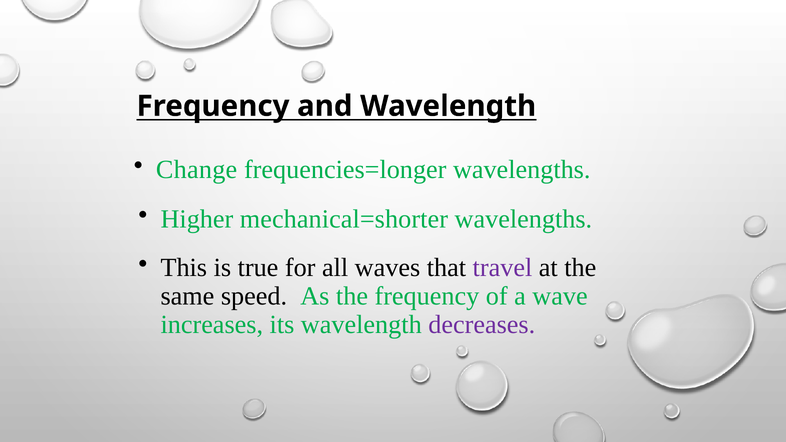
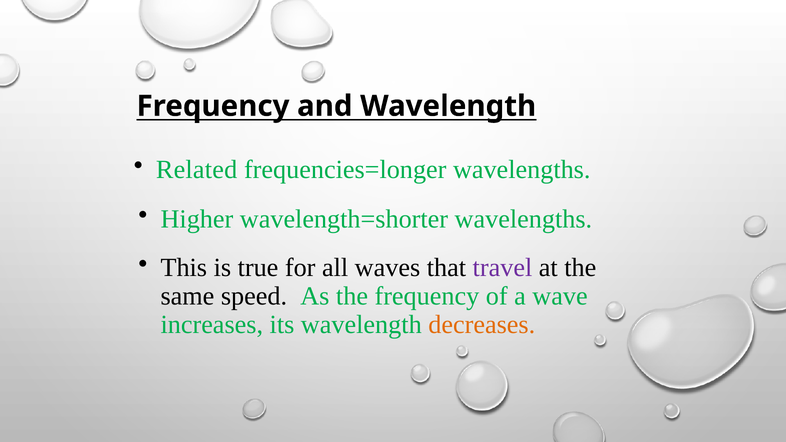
Change: Change -> Related (197, 170)
mechanical=shorter: mechanical=shorter -> wavelength=shorter (344, 219)
decreases colour: purple -> orange (482, 324)
